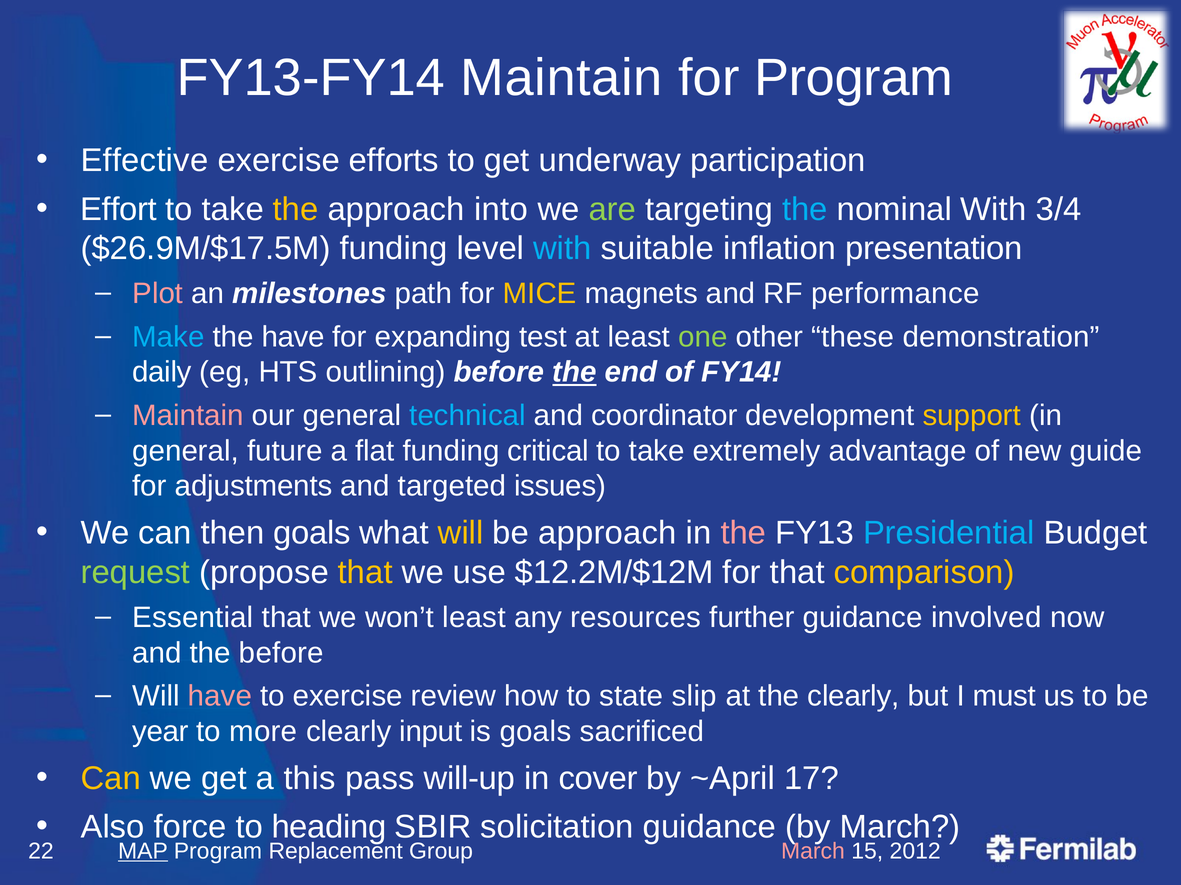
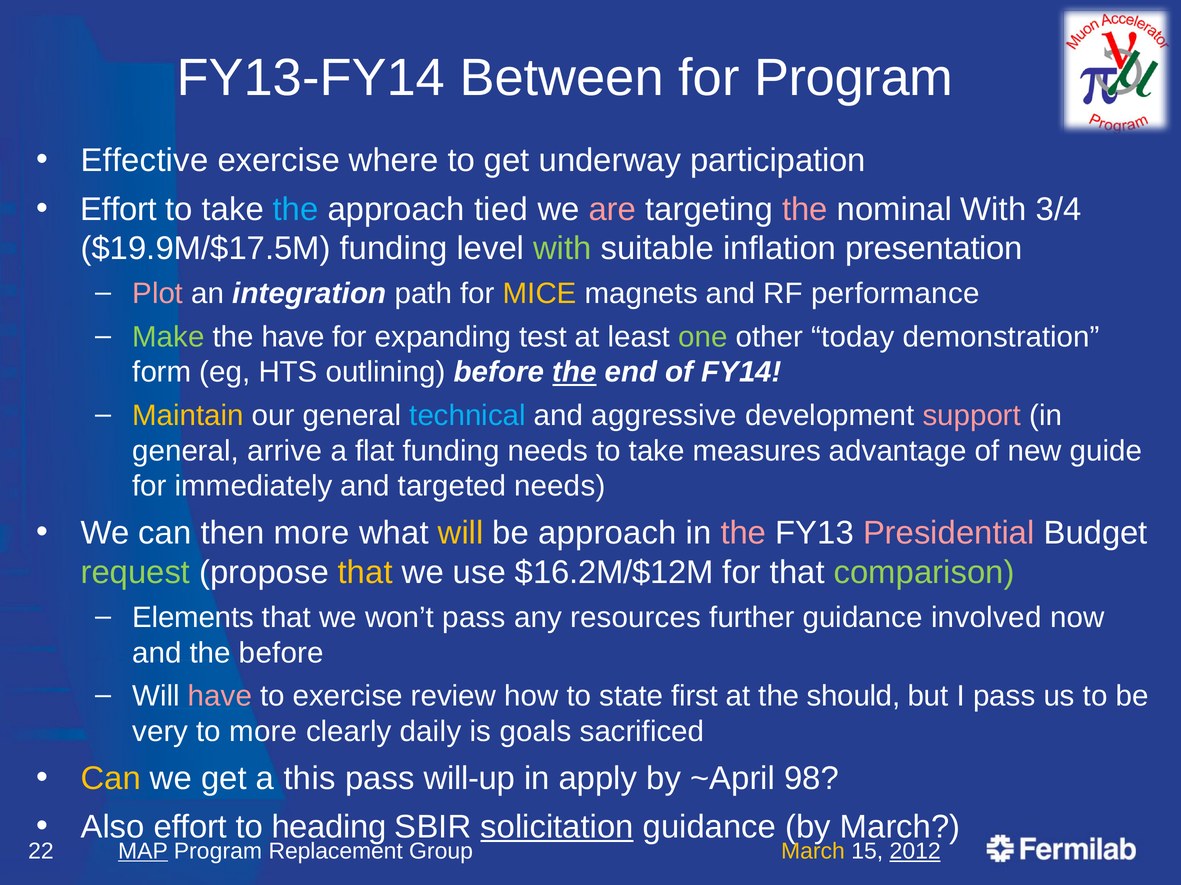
FY13-FY14 Maintain: Maintain -> Between (562, 78)
efforts: efforts -> where (394, 161)
the colour: yellow -> light blue (296, 209)
into: into -> tied (501, 209)
are colour: light green -> pink (612, 209)
the colour: light blue -> pink (805, 209)
$26.9M/$17.5M: $26.9M/$17.5M -> $19.9M/$17.5M (206, 249)
with colour: light blue -> light green (562, 249)
milestones: milestones -> integration (309, 294)
Make colour: light blue -> light green (168, 337)
these: these -> today (853, 337)
daily: daily -> form (162, 373)
Maintain colour: pink -> yellow (188, 416)
coordinator: coordinator -> aggressive (664, 416)
support colour: yellow -> pink (972, 416)
future: future -> arrive (285, 451)
funding critical: critical -> needs (548, 451)
extremely: extremely -> measures (757, 451)
adjustments: adjustments -> immediately (254, 487)
targeted issues: issues -> needs (560, 487)
then goals: goals -> more (312, 533)
Presidential colour: light blue -> pink (949, 533)
$12.2M/$12M: $12.2M/$12M -> $16.2M/$12M (614, 573)
comparison colour: yellow -> light green (924, 573)
Essential: Essential -> Elements (193, 618)
won’t least: least -> pass (474, 618)
slip: slip -> first (695, 697)
the clearly: clearly -> should (854, 697)
I must: must -> pass (1004, 697)
year: year -> very (160, 732)
input: input -> daily (431, 732)
cover: cover -> apply (598, 779)
17: 17 -> 98 (812, 779)
Also force: force -> effort (190, 827)
solicitation underline: none -> present (557, 827)
March colour: pink -> yellow (813, 852)
2012 underline: none -> present (915, 852)
